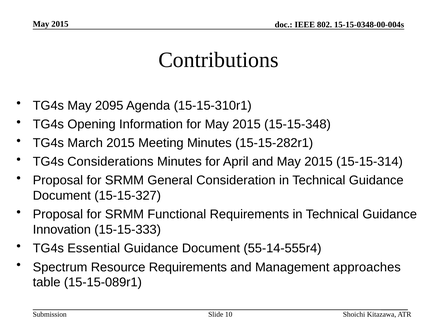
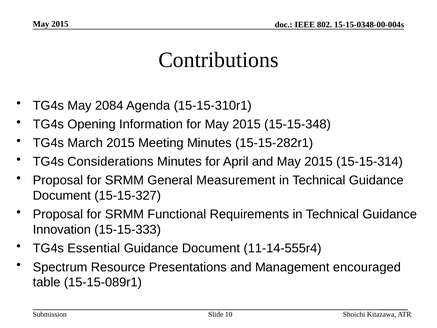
2095: 2095 -> 2084 (109, 105)
Consideration: Consideration -> Measurement (236, 180)
55-14-555r4: 55-14-555r4 -> 11-14-555r4 (282, 248)
Resource Requirements: Requirements -> Presentations (188, 267)
approaches: approaches -> encouraged (367, 267)
